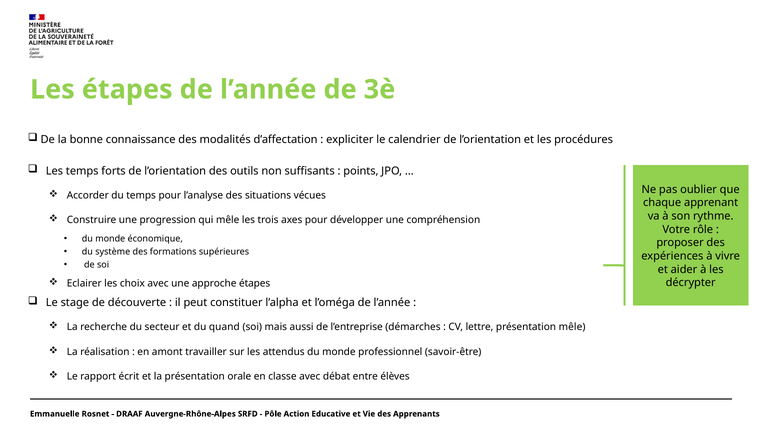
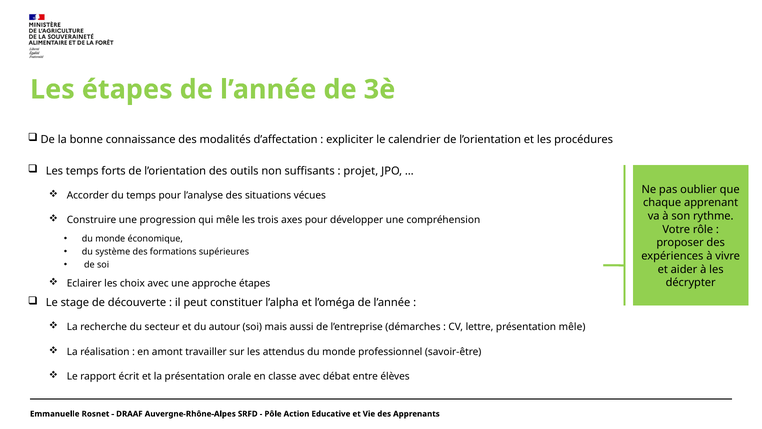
points: points -> projet (361, 171)
quand: quand -> autour (224, 327)
